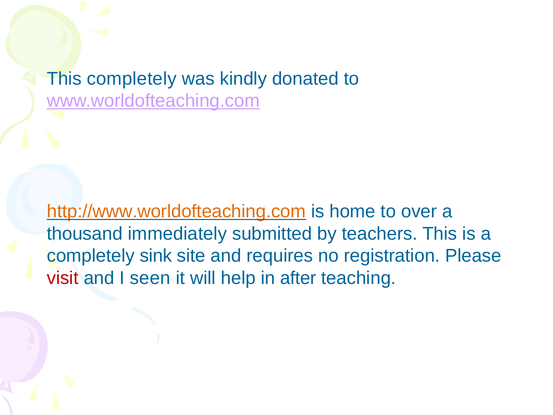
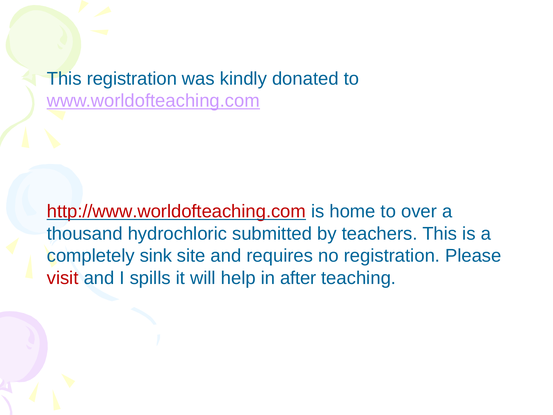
This completely: completely -> registration (132, 79)
http://www.worldofteaching.com colour: orange -> red (176, 211)
immediately: immediately -> hydrochloric (177, 234)
seen: seen -> spills (150, 278)
